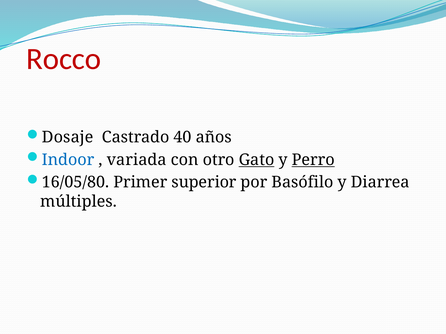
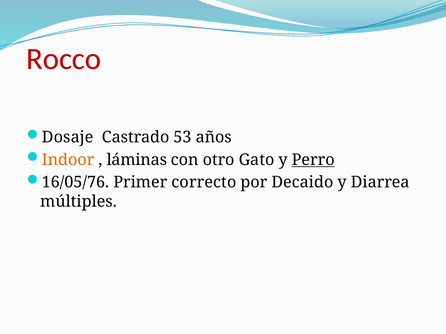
40: 40 -> 53 (183, 137)
Indoor colour: blue -> orange (68, 160)
variada: variada -> láminas (137, 160)
Gato underline: present -> none (257, 160)
16/05/80: 16/05/80 -> 16/05/76 (76, 183)
superior: superior -> correcto (204, 183)
Basófilo: Basófilo -> Decaido (302, 183)
